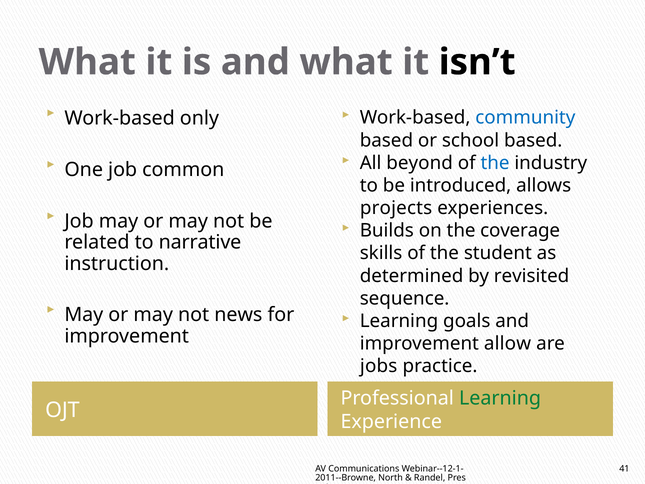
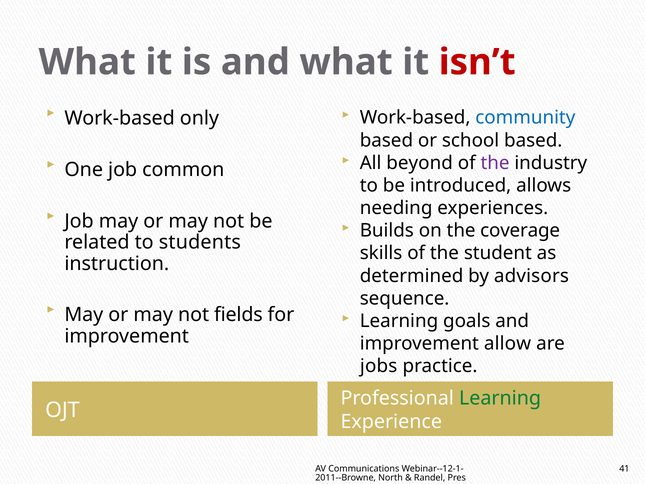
isn’t colour: black -> red (477, 62)
the colour: blue -> purple (495, 163)
projects: projects -> needing (396, 208)
narrative: narrative -> students (200, 242)
revisited: revisited -> advisors (531, 276)
news: news -> fields (238, 315)
